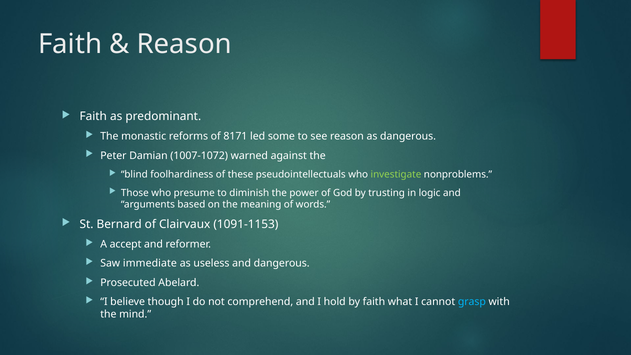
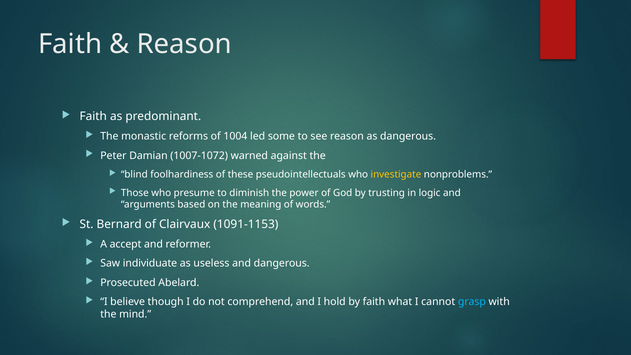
8171: 8171 -> 1004 (235, 136)
investigate colour: light green -> yellow (396, 174)
immediate: immediate -> individuate (150, 263)
